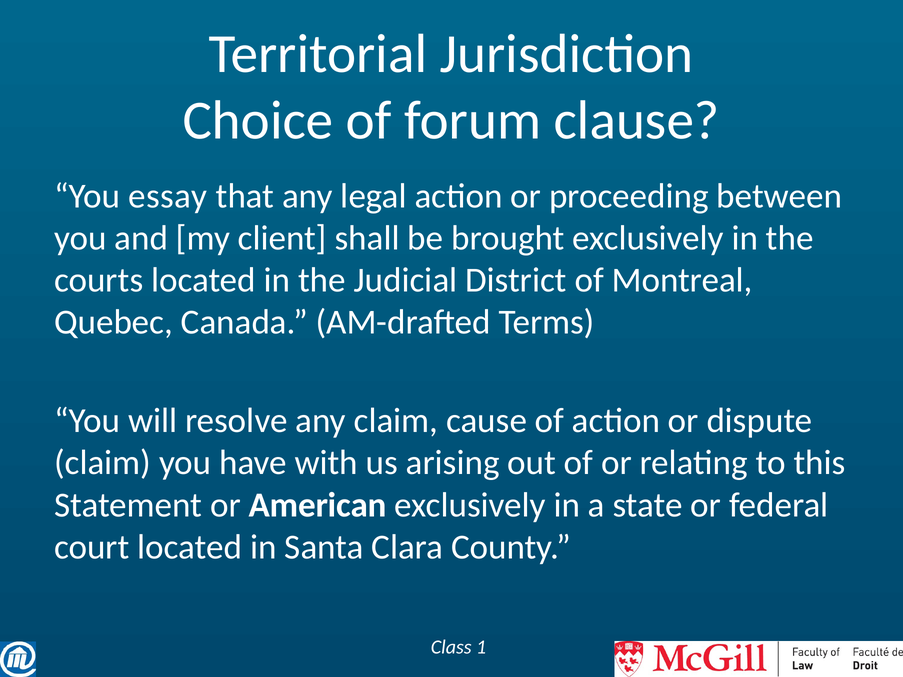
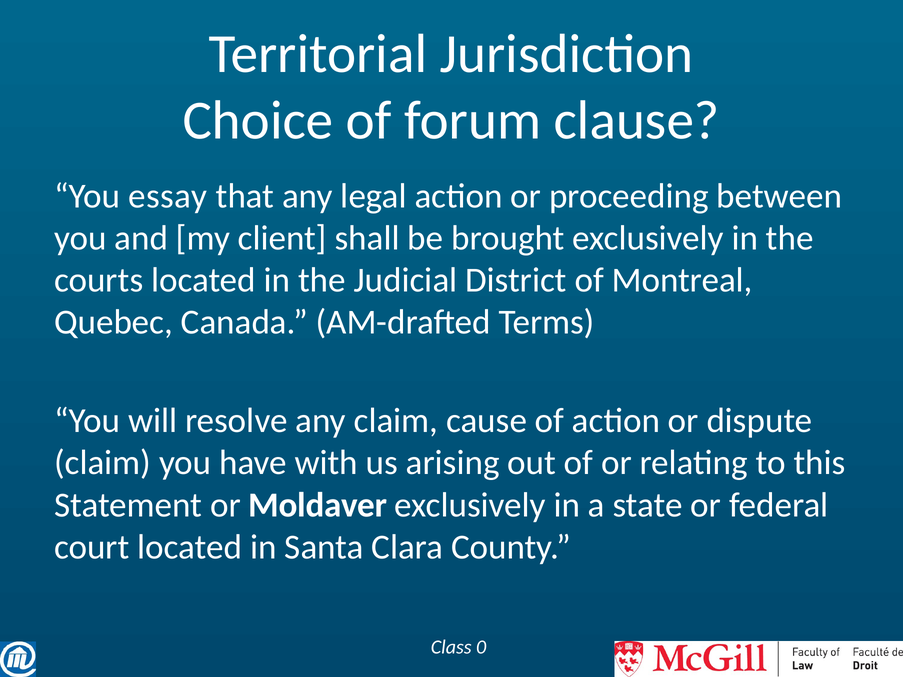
American: American -> Moldaver (318, 505)
1: 1 -> 0 (481, 647)
